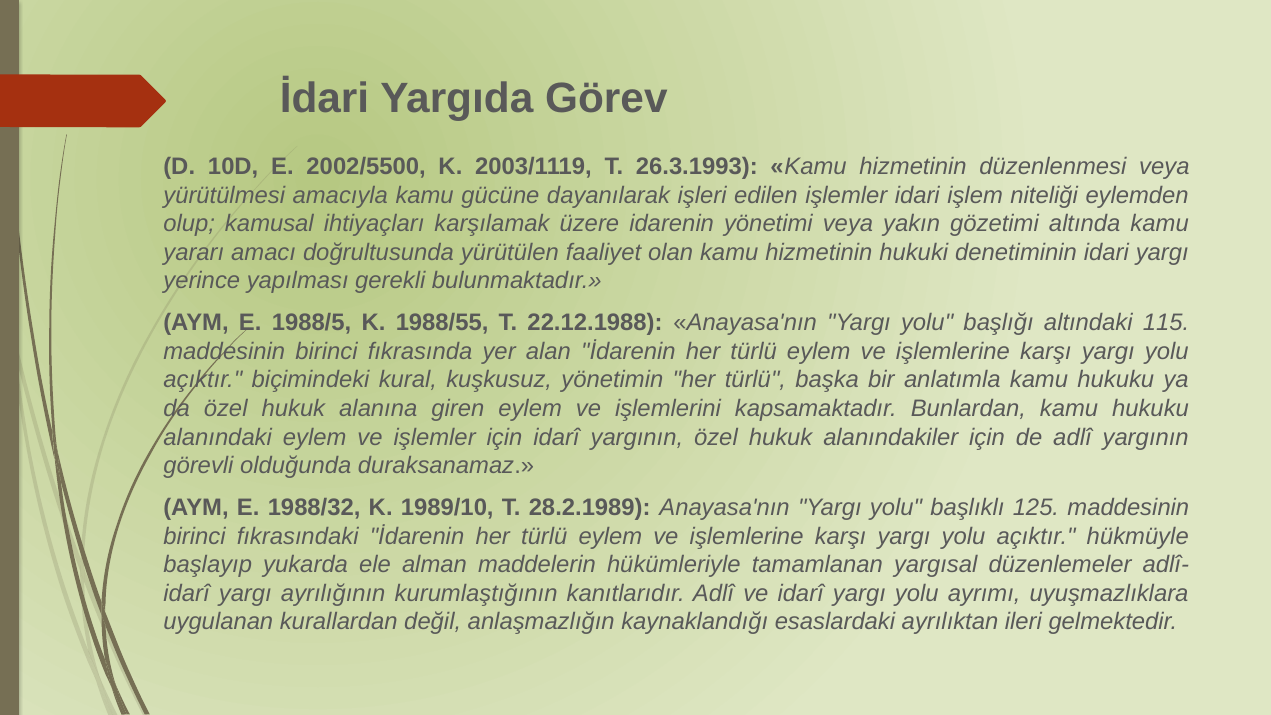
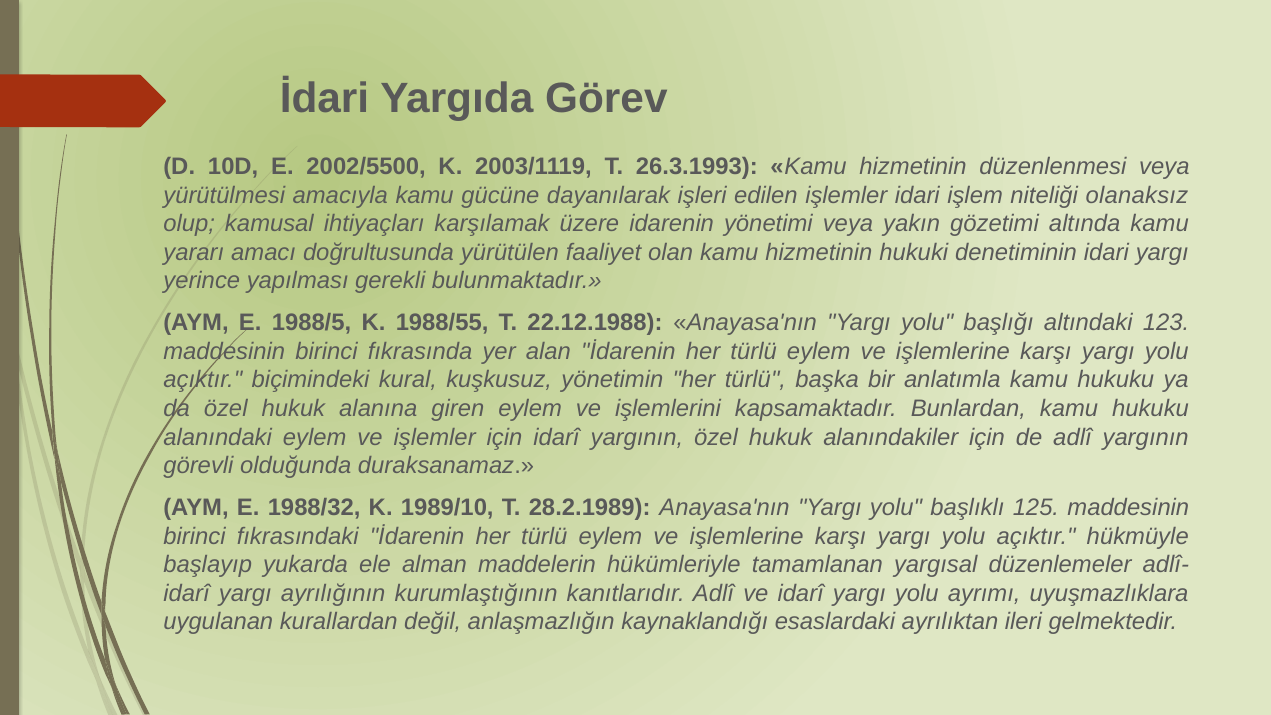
eylemden: eylemden -> olanaksız (1137, 195)
115: 115 -> 123 (1166, 323)
